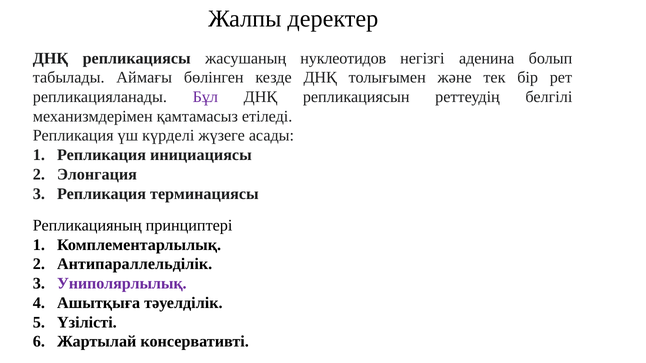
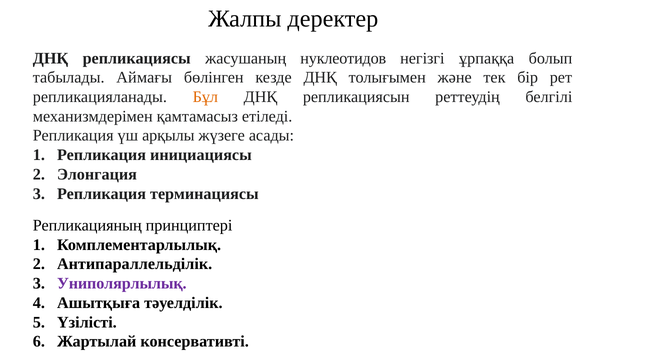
аденина: аденина -> ұрпаққа (487, 58)
Бұл colour: purple -> orange (205, 97)
күрделі: күрделі -> арқылы (168, 136)
